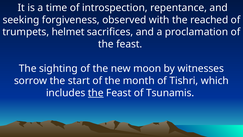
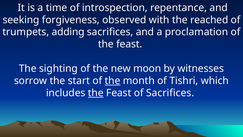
helmet: helmet -> adding (68, 32)
the underline: none -> present (113, 81)
of Tsunamis: Tsunamis -> Sacrifices (170, 93)
